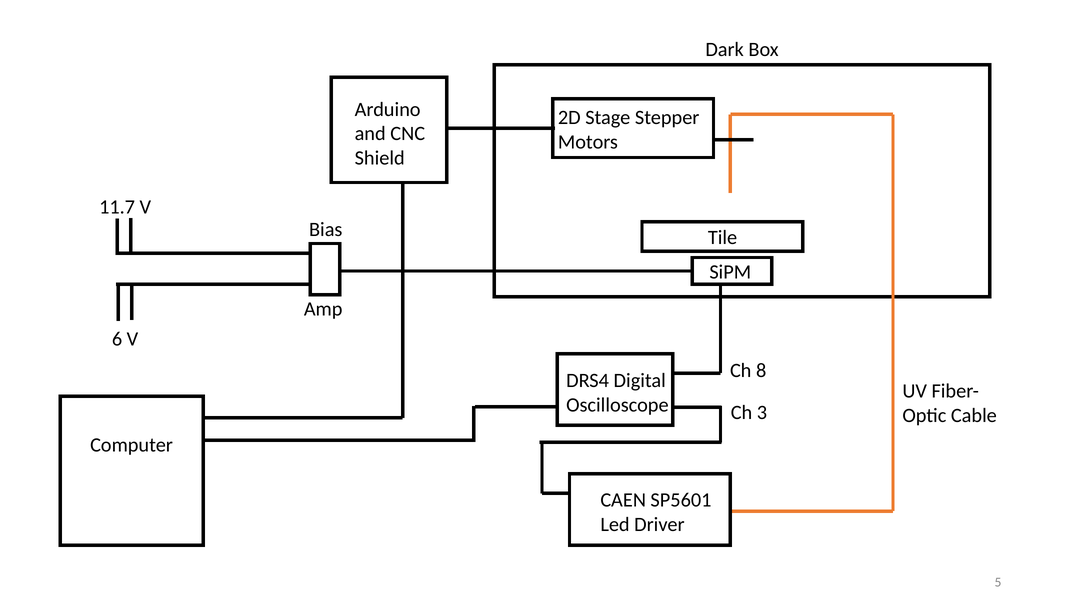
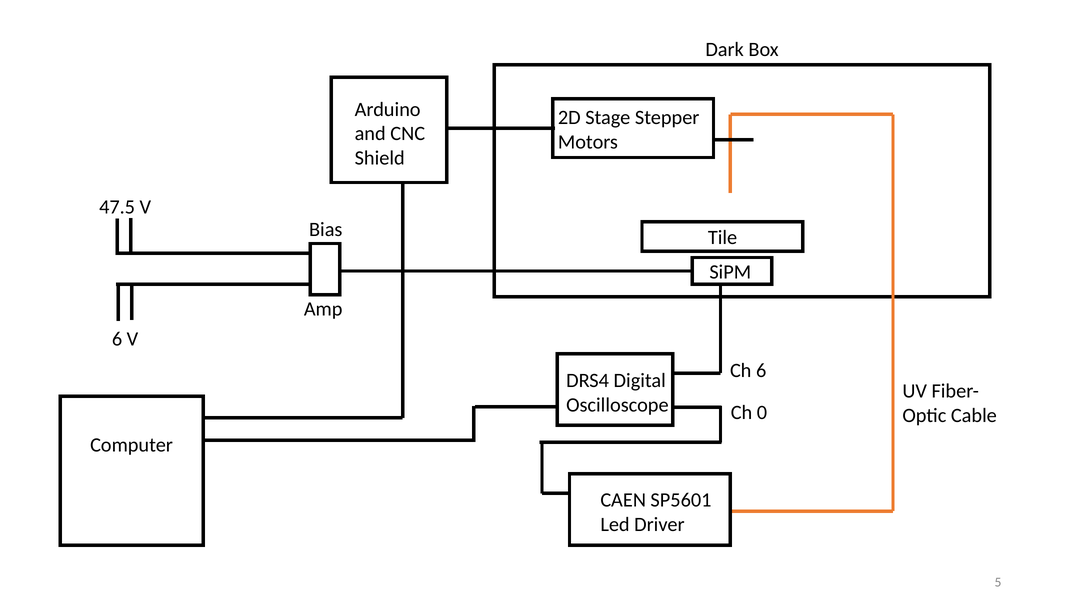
11.7: 11.7 -> 47.5 (117, 207)
Ch 8: 8 -> 6 (761, 371)
3: 3 -> 0 (762, 412)
